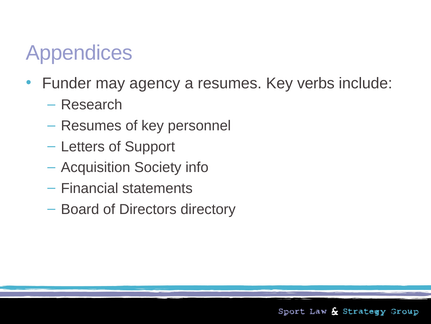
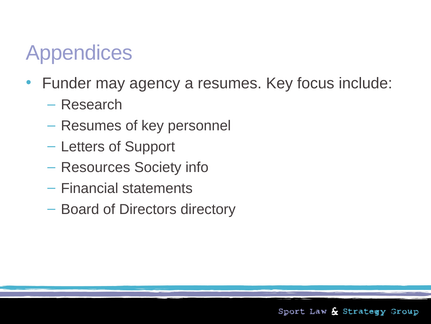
verbs: verbs -> focus (316, 83)
Acquisition: Acquisition -> Resources (96, 167)
